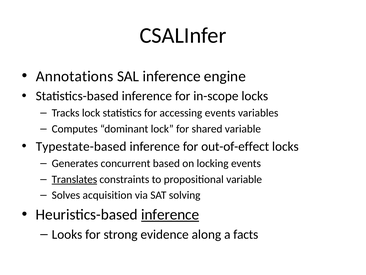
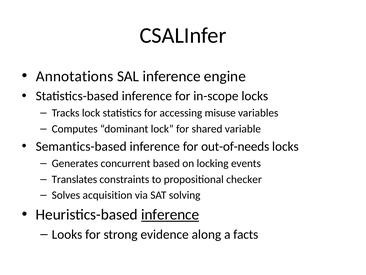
accessing events: events -> misuse (220, 113)
Typestate-based: Typestate-based -> Semantics-based (81, 146)
out-of-effect: out-of-effect -> out-of-needs (235, 146)
Translates underline: present -> none (74, 179)
propositional variable: variable -> checker (244, 179)
